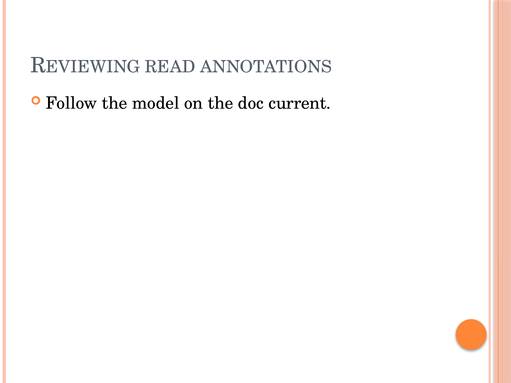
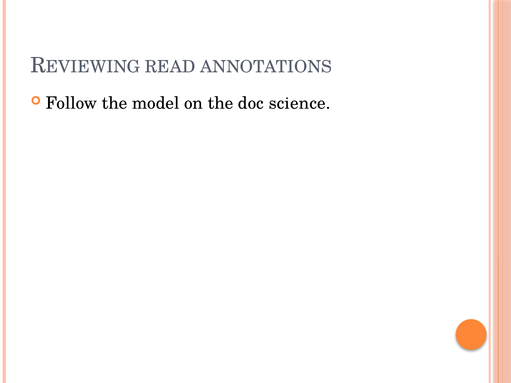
current: current -> science (300, 103)
